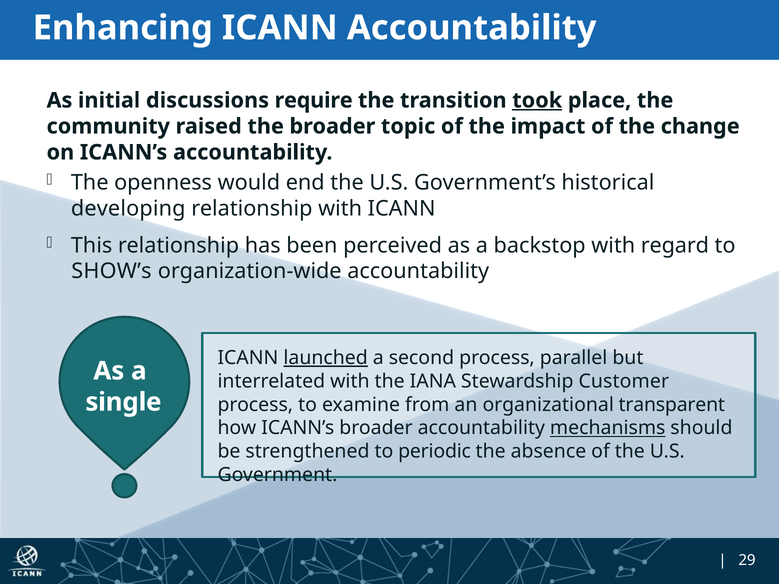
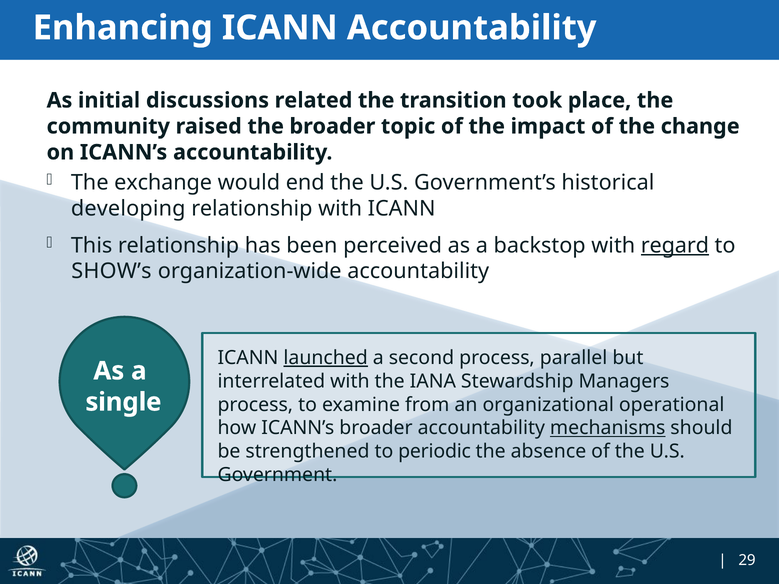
require: require -> related (314, 100)
took underline: present -> none (537, 100)
openness: openness -> exchange (163, 183)
regard underline: none -> present (675, 245)
Customer: Customer -> Managers (624, 381)
transparent: transparent -> operational (672, 405)
